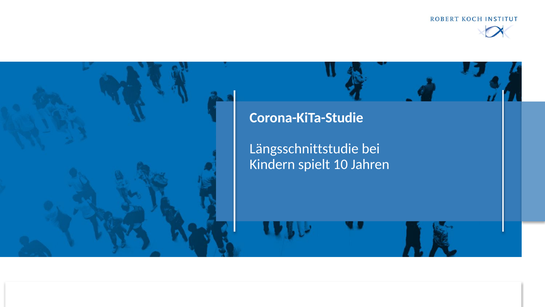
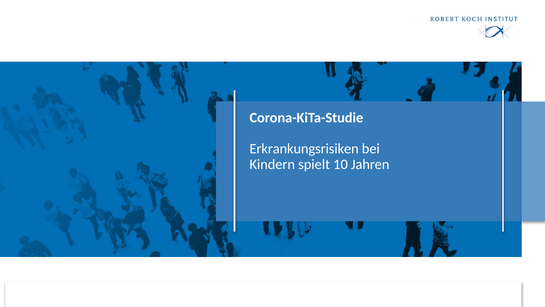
Längsschnittstudie: Längsschnittstudie -> Erkrankungsrisiken (304, 148)
